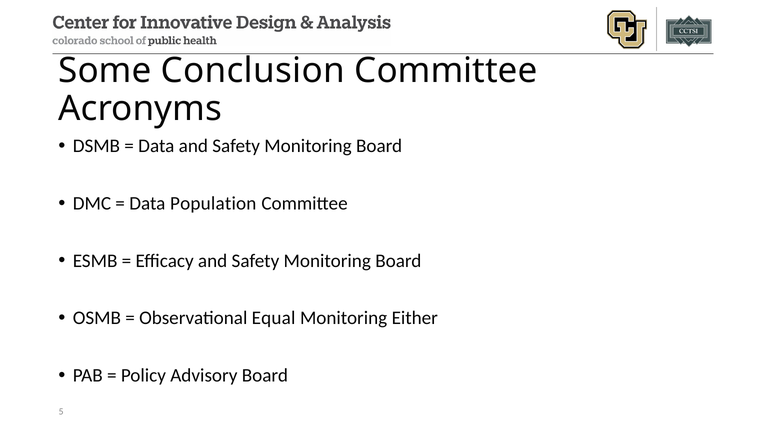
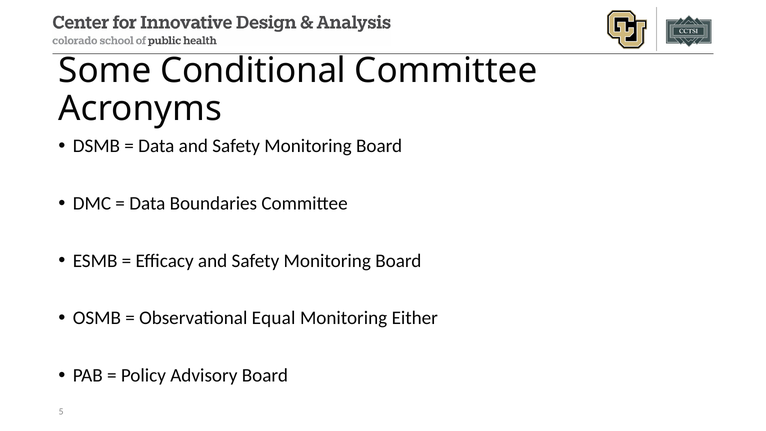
Conclusion: Conclusion -> Conditional (253, 71)
Population: Population -> Boundaries (213, 203)
